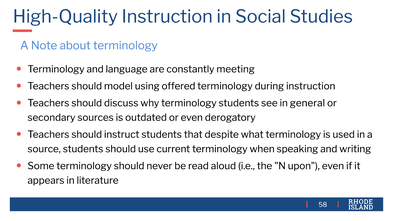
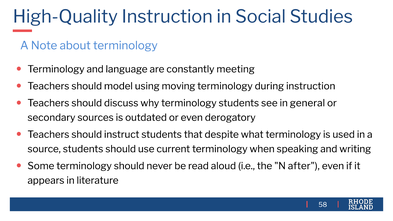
offered: offered -> moving (178, 86)
upon: upon -> after (304, 166)
